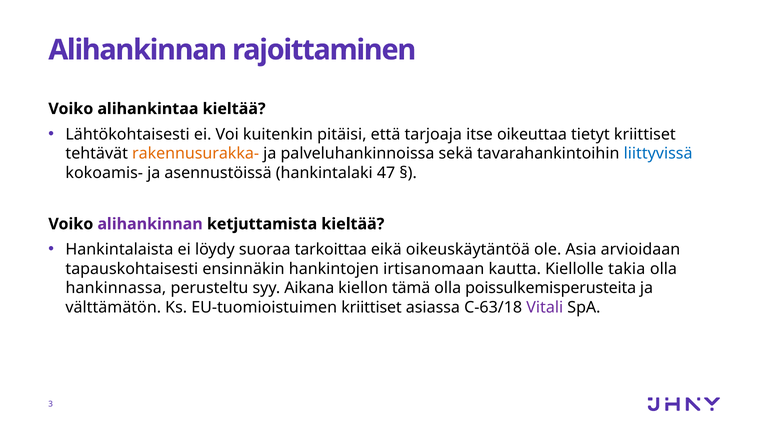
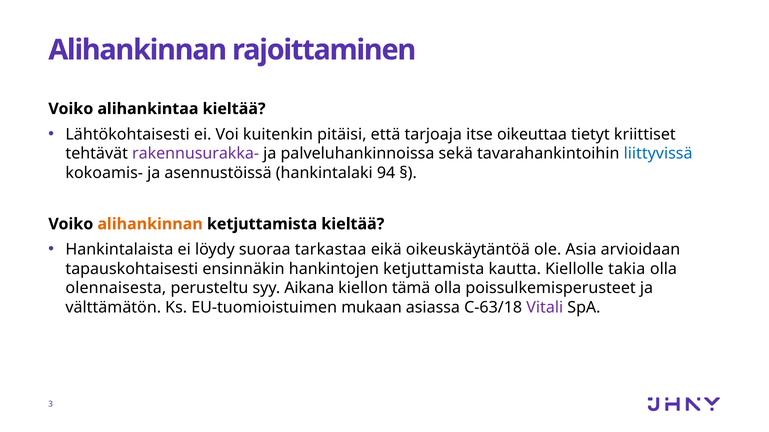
rakennusurakka- colour: orange -> purple (196, 154)
47: 47 -> 94 (386, 173)
alihankinnan colour: purple -> orange (150, 224)
tarkoittaa: tarkoittaa -> tarkastaa (331, 250)
hankintojen irtisanomaan: irtisanomaan -> ketjuttamista (434, 269)
hankinnassa: hankinnassa -> olennaisesta (116, 288)
poissulkemisperusteita: poissulkemisperusteita -> poissulkemisperusteet (551, 288)
EU-tuomioistuimen kriittiset: kriittiset -> mukaan (372, 308)
